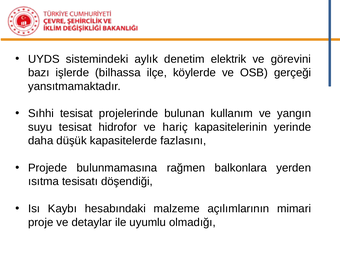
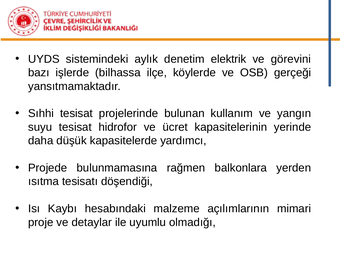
hariç: hariç -> ücret (175, 127)
fazlasını: fazlasını -> yardımcı (183, 141)
